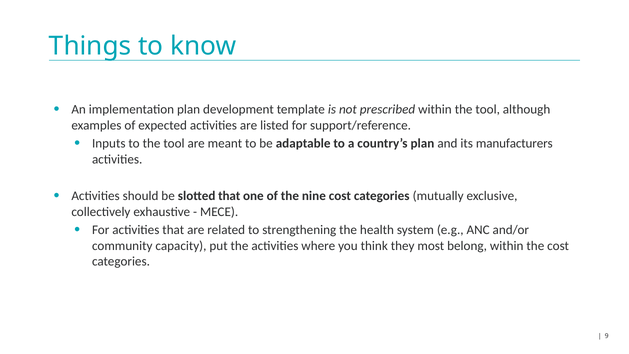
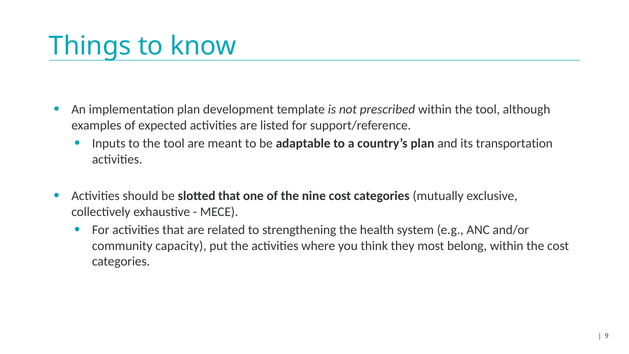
manufacturers: manufacturers -> transportation (514, 143)
